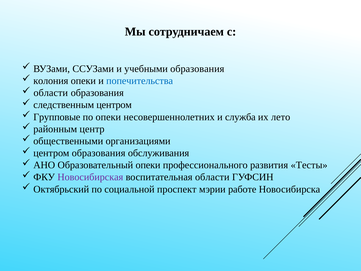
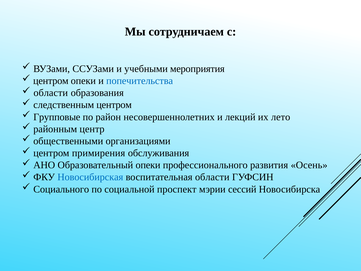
учебными образования: образования -> мероприятия (197, 69)
колония: колония -> центром (51, 81)
по опеки: опеки -> район (108, 117)
служба: служба -> лекций (240, 117)
центром образования: образования -> примирения (99, 153)
Тесты: Тесты -> Осень (309, 165)
Новосибирская colour: purple -> blue (90, 177)
Октябрьский: Октябрьский -> Социального (61, 189)
работе: работе -> сессий (242, 189)
